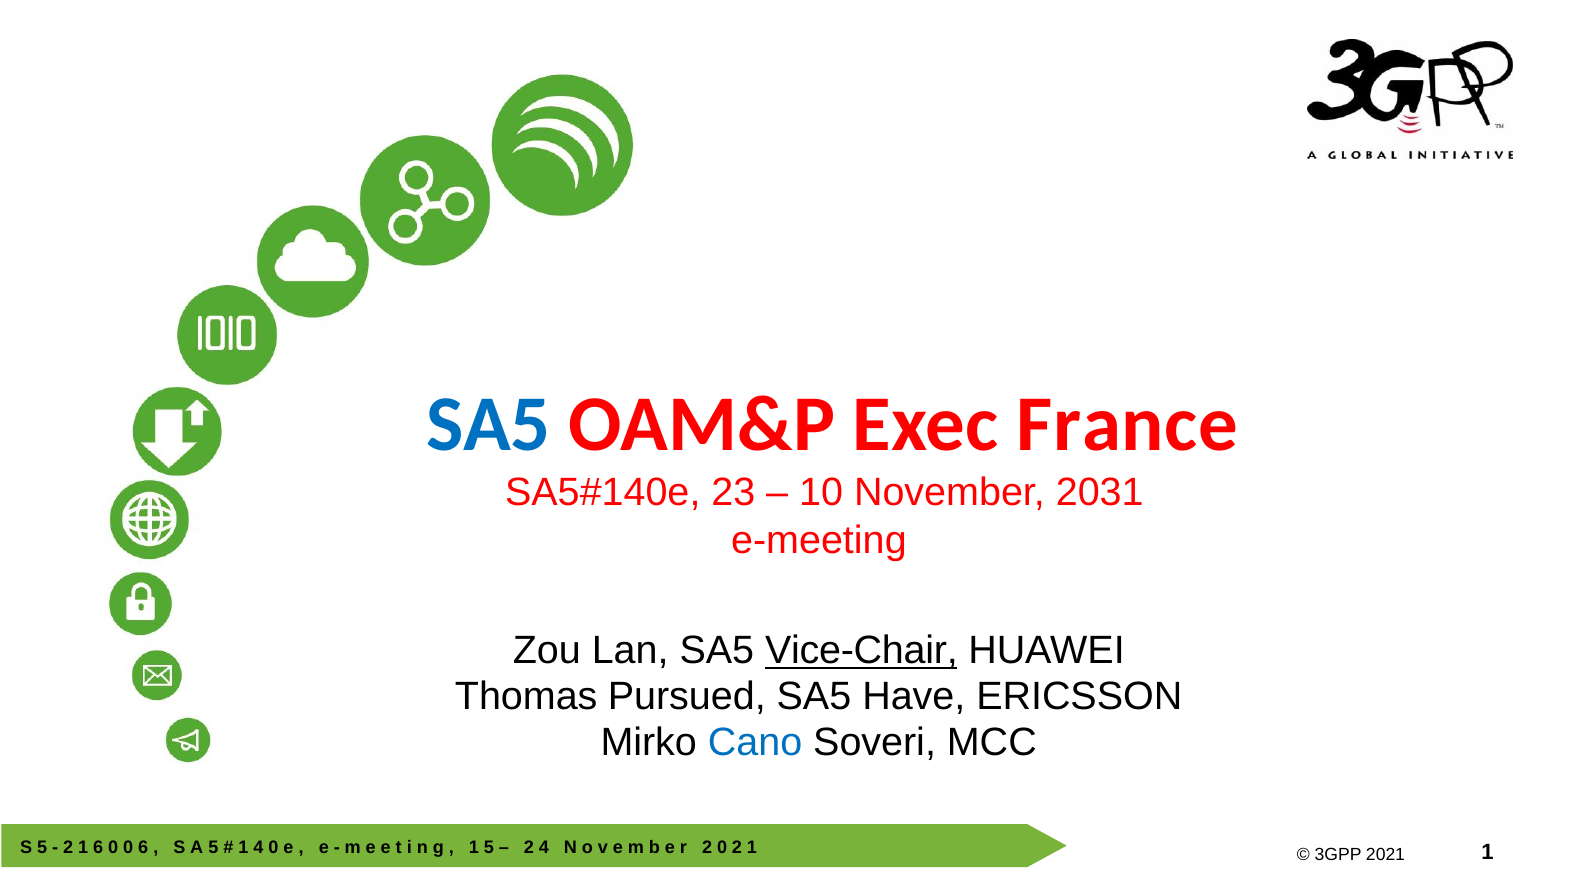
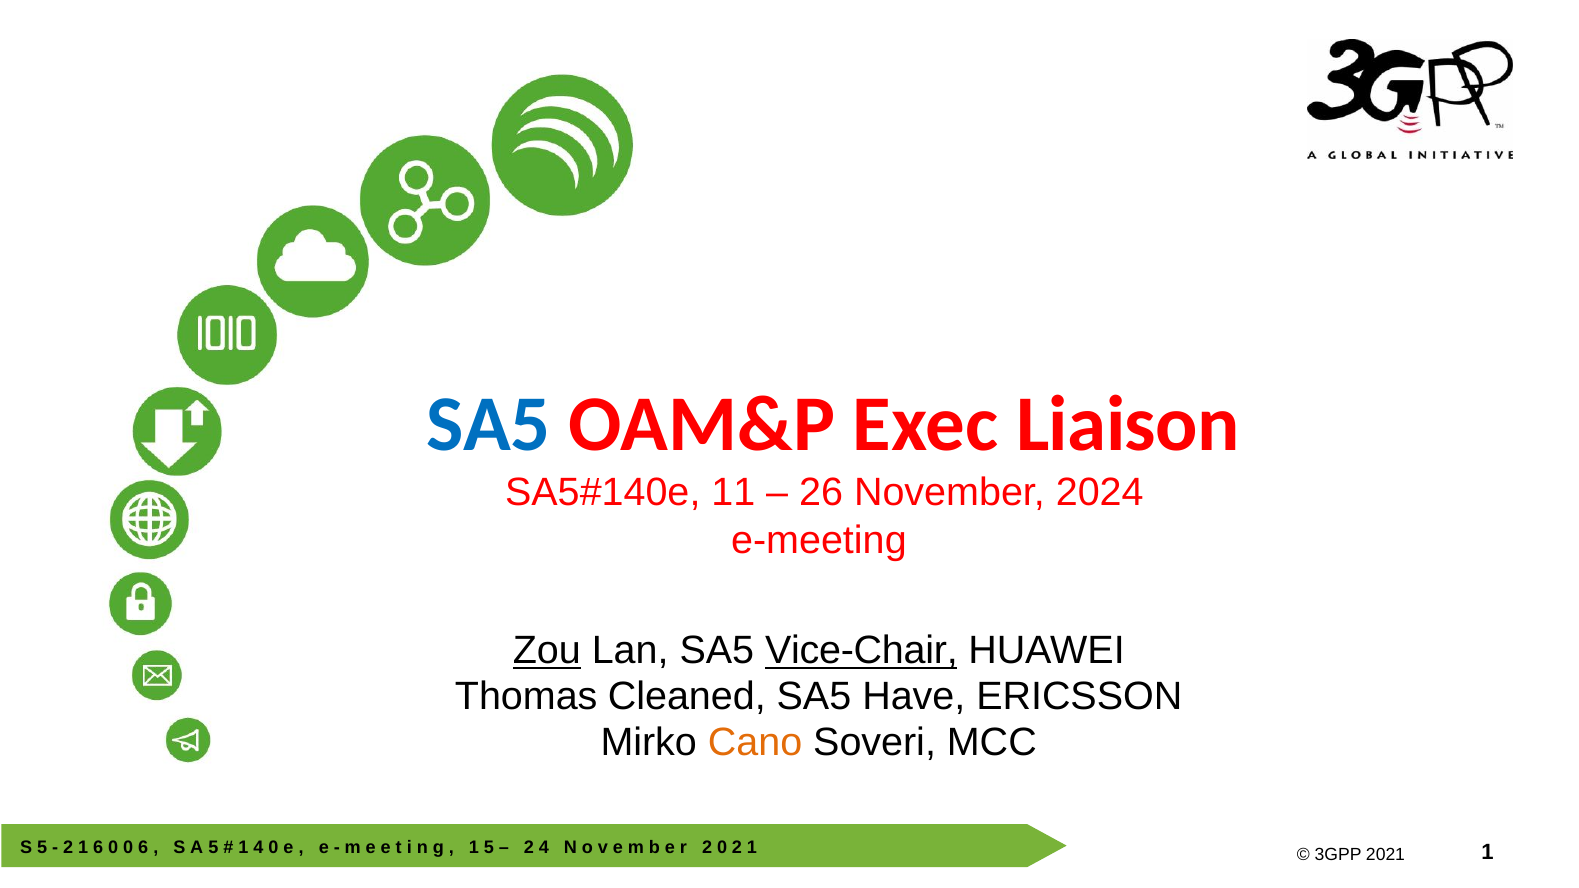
France: France -> Liaison (1128, 425)
23: 23 -> 11 (733, 493)
10: 10 -> 26 (821, 493)
2031: 2031 -> 2024 (1100, 493)
Zou underline: none -> present (547, 651)
Pursued: Pursued -> Cleaned (687, 697)
Cano colour: blue -> orange (755, 743)
